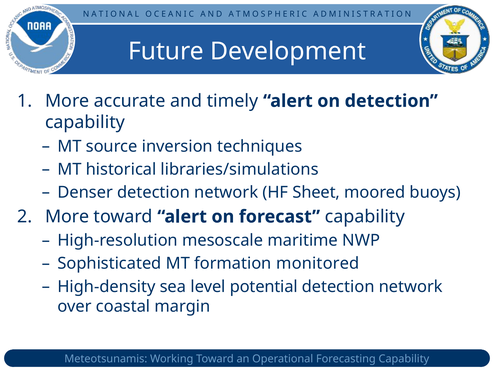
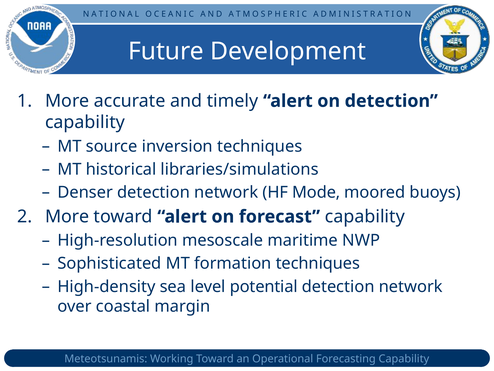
Sheet: Sheet -> Mode (316, 192)
formation monitored: monitored -> techniques (318, 263)
